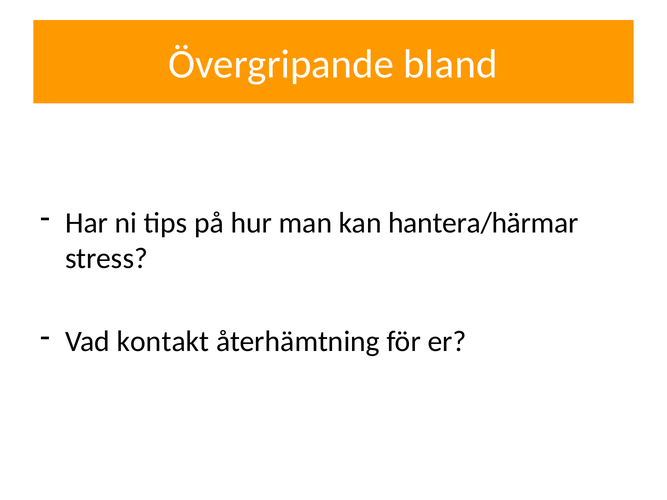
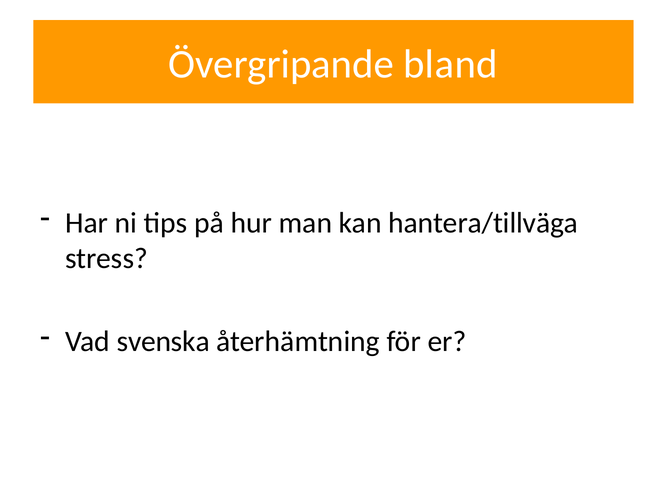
hantera/härmar: hantera/härmar -> hantera/tillväga (483, 223)
kontakt: kontakt -> svenska (163, 342)
